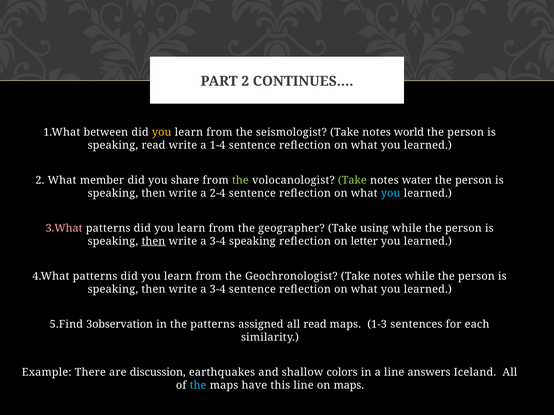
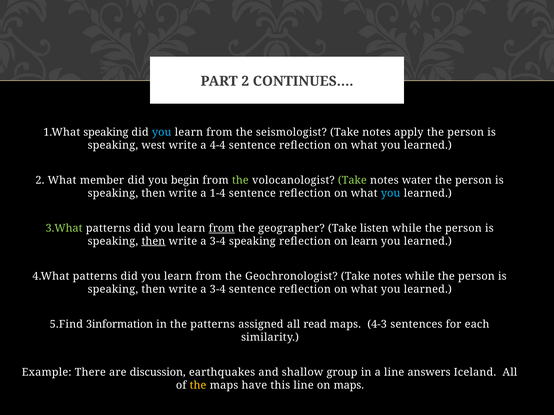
1.What between: between -> speaking (106, 132)
you colour: yellow -> light blue (162, 132)
world: world -> apply (409, 132)
speaking read: read -> west (153, 145)
1-4: 1-4 -> 4-4 (218, 145)
share: share -> begin (185, 180)
2-4: 2-4 -> 1-4 (218, 193)
3.What colour: pink -> light green (64, 229)
from underline: none -> present (222, 229)
using: using -> listen (374, 229)
on letter: letter -> learn (364, 241)
3observation: 3observation -> 3information (120, 325)
1-3: 1-3 -> 4-3 (377, 325)
colors: colors -> group (342, 373)
the colour: light blue -> yellow (198, 386)
